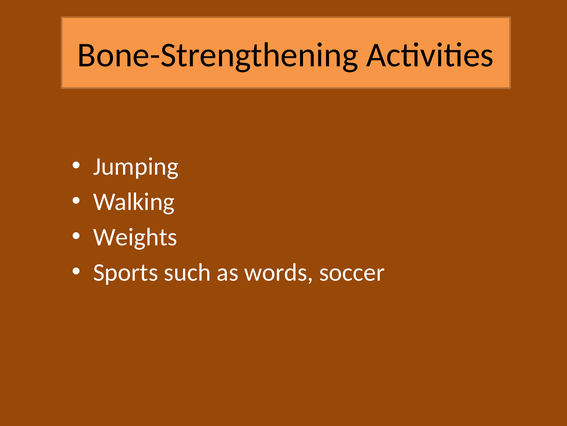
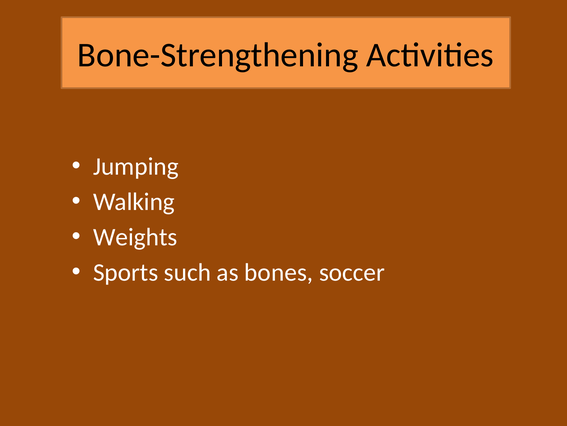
words: words -> bones (279, 272)
